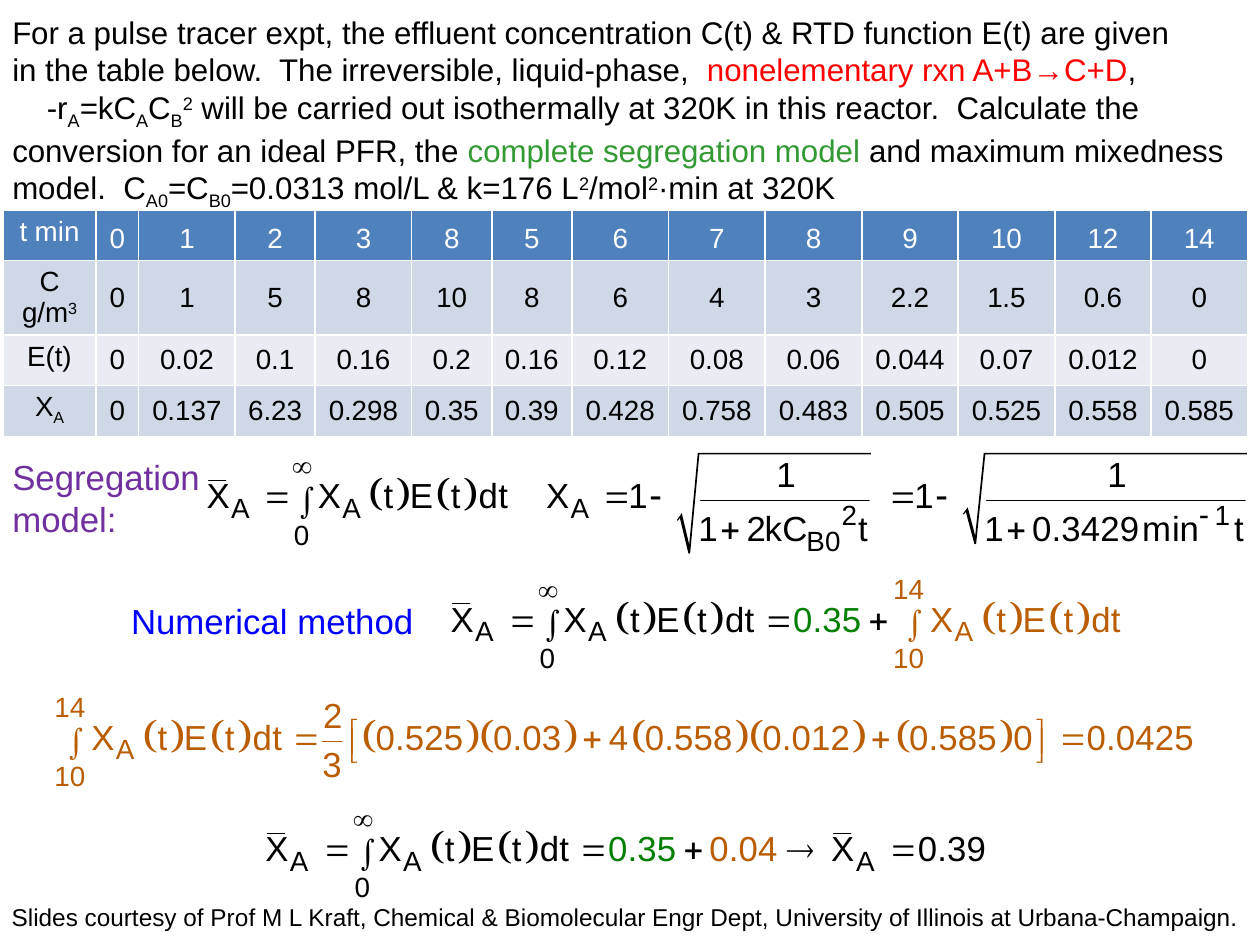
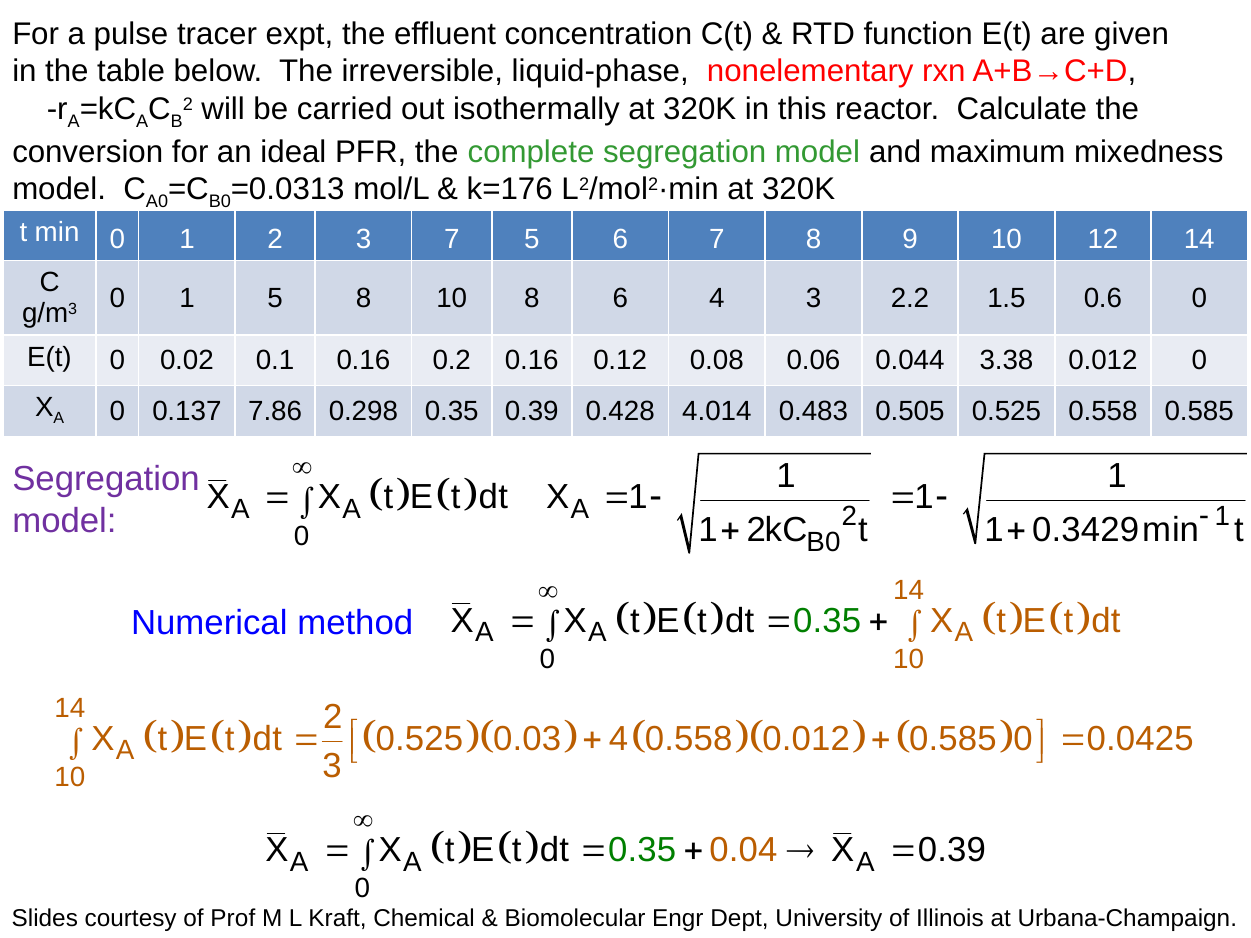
3 8: 8 -> 7 (452, 239)
0.07: 0.07 -> 3.38 (1007, 361)
6.23: 6.23 -> 7.86 (275, 412)
0.758: 0.758 -> 4.014 (717, 412)
